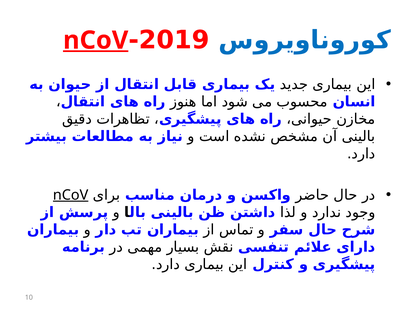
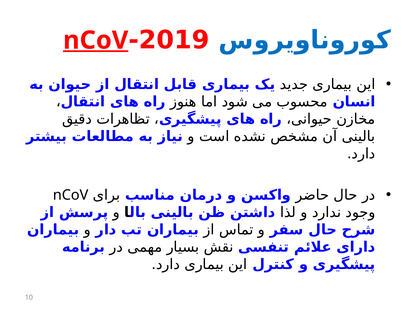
nCoV underline: present -> none (71, 195)
